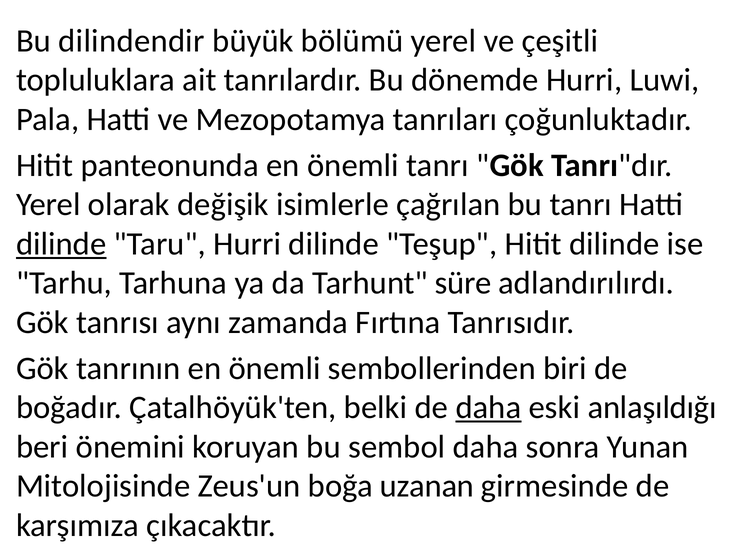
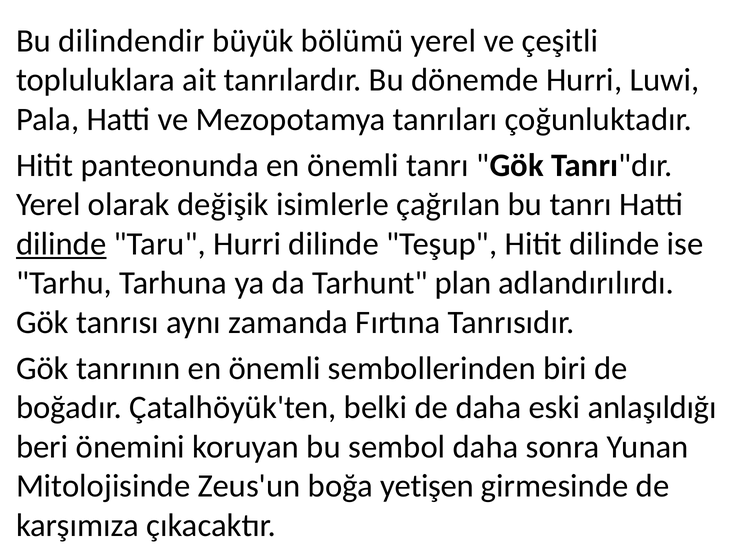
süre: süre -> plan (463, 283)
daha underline: present -> none (488, 408)
uzanan: uzanan -> yetişen (427, 486)
